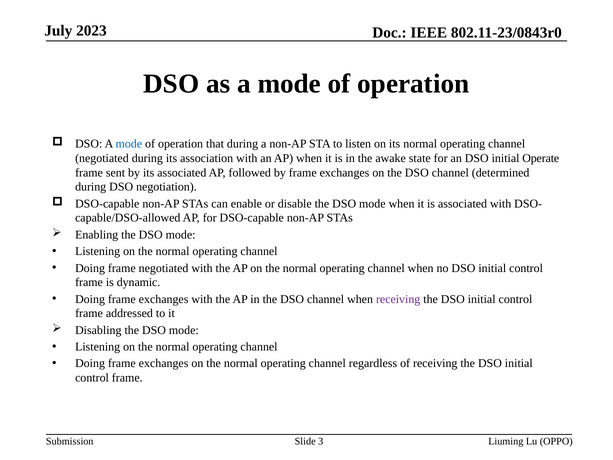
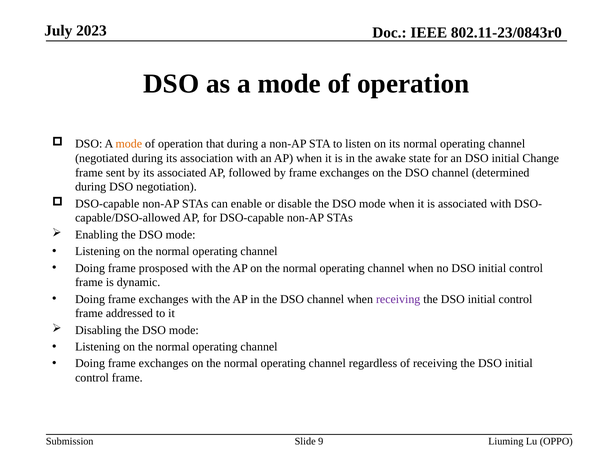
mode colour: blue -> orange (129, 144)
Operate: Operate -> Change (541, 158)
frame negotiated: negotiated -> prosposed (164, 268)
3: 3 -> 9 (321, 441)
